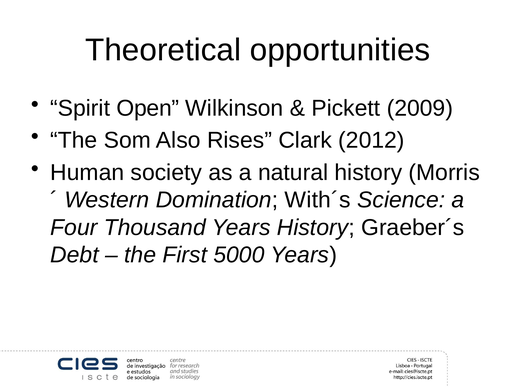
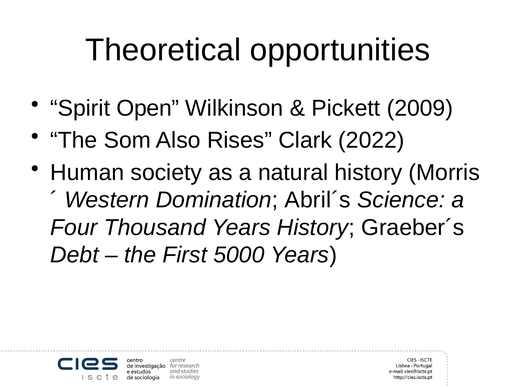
2012: 2012 -> 2022 (371, 140)
With´s: With´s -> Abril´s (318, 200)
